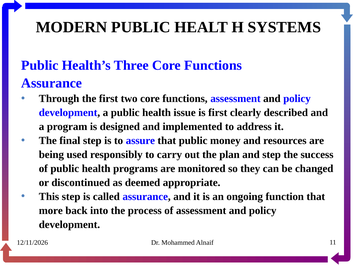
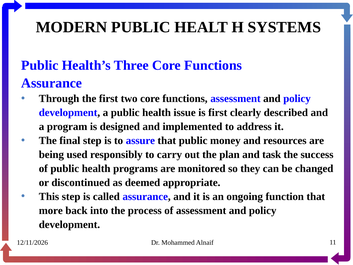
and step: step -> task (272, 154)
